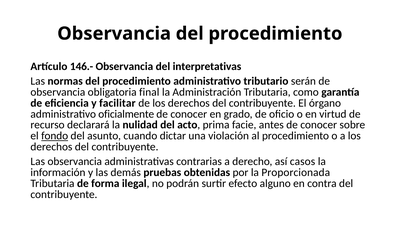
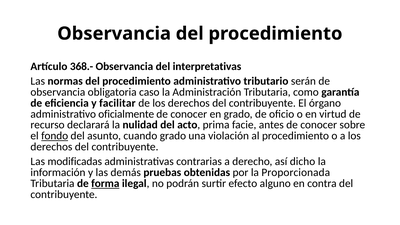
146.-: 146.- -> 368.- (82, 66)
final: final -> caso (149, 92)
cuando dictar: dictar -> grado (173, 136)
Las observancia: observancia -> modificadas (75, 162)
casos: casos -> dicho (303, 162)
forma underline: none -> present (105, 183)
